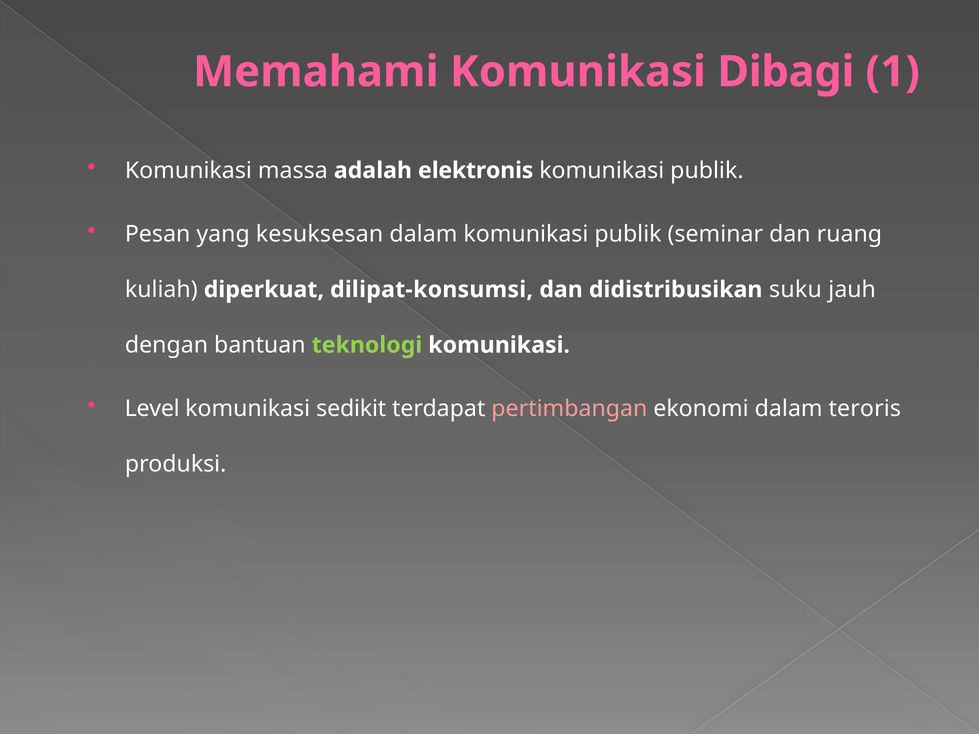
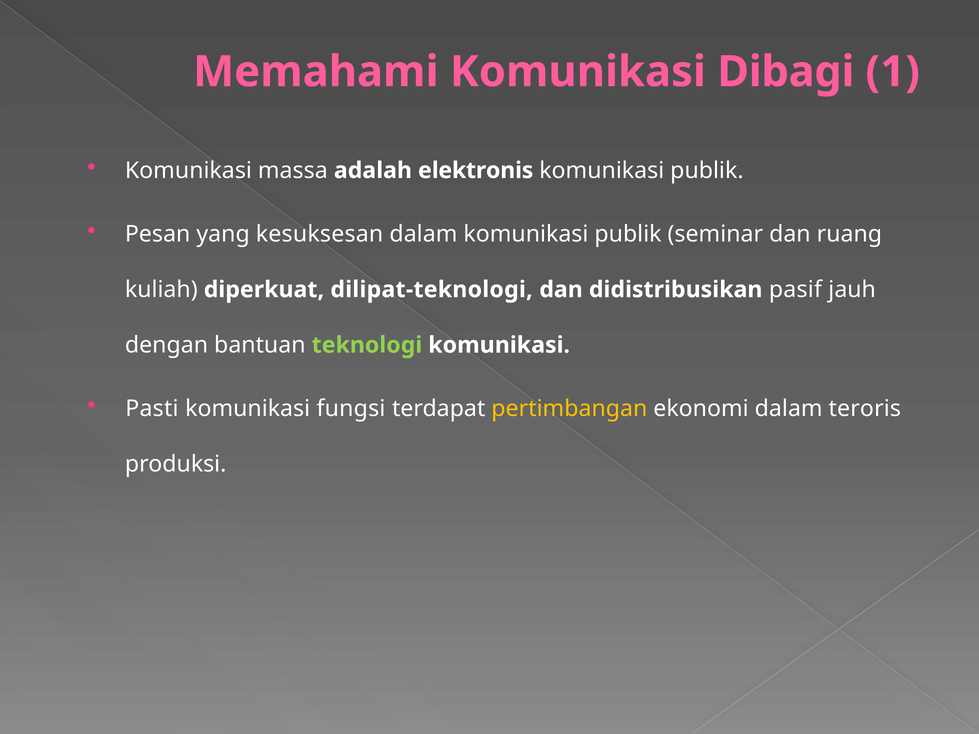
dilipat-konsumsi: dilipat-konsumsi -> dilipat-teknologi (432, 290)
suku: suku -> pasif (795, 290)
Level: Level -> Pasti (152, 409)
sedikit: sedikit -> fungsi (351, 409)
pertimbangan colour: pink -> yellow (569, 409)
